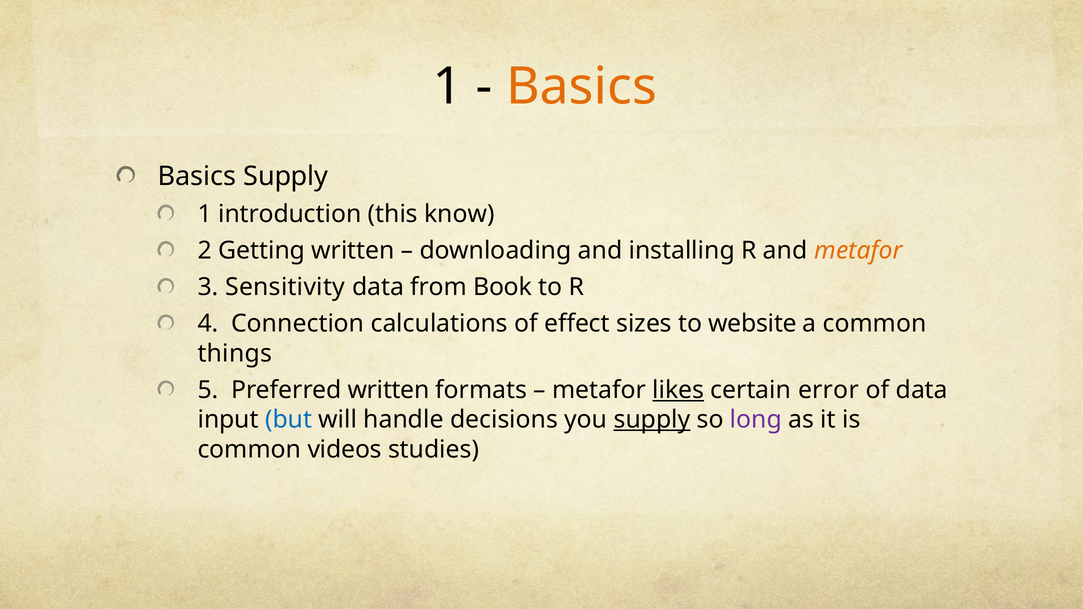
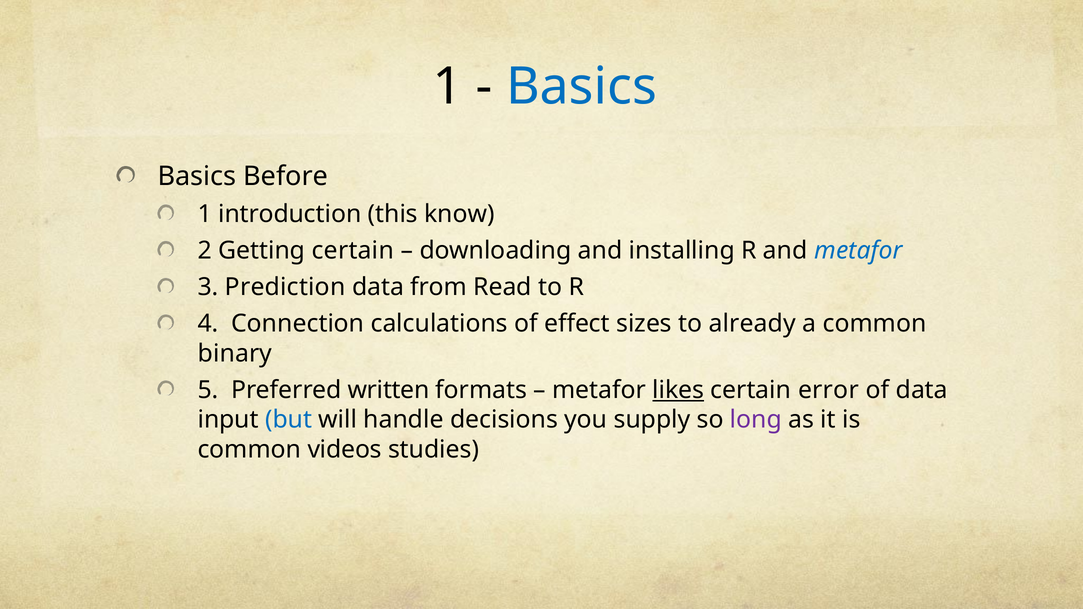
Basics colour: orange -> blue (582, 87)
Basics Supply: Supply -> Before (286, 176)
Getting written: written -> certain (353, 251)
metafor colour: orange -> blue (858, 251)
Sensitivity: Sensitivity -> Prediction (285, 287)
Book: Book -> Read (502, 287)
website: website -> already (752, 324)
things: things -> binary (235, 354)
supply underline: present -> none (652, 420)
